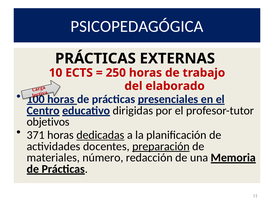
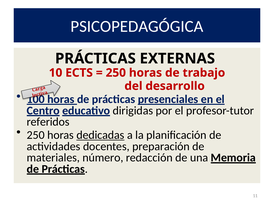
elaborado: elaborado -> desarrollo (175, 86)
objetivos: objetivos -> referidos (48, 122)
371: 371 -> 250 (36, 135)
preparación underline: present -> none (161, 147)
